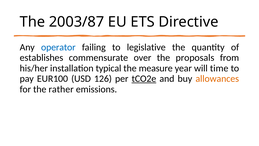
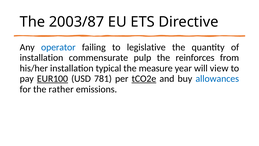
establishes: establishes -> installation (41, 58)
over: over -> pulp (142, 58)
proposals: proposals -> reinforces (195, 58)
time: time -> view (219, 68)
EUR100 underline: none -> present (52, 79)
126: 126 -> 781 (103, 79)
allowances colour: orange -> blue (217, 79)
